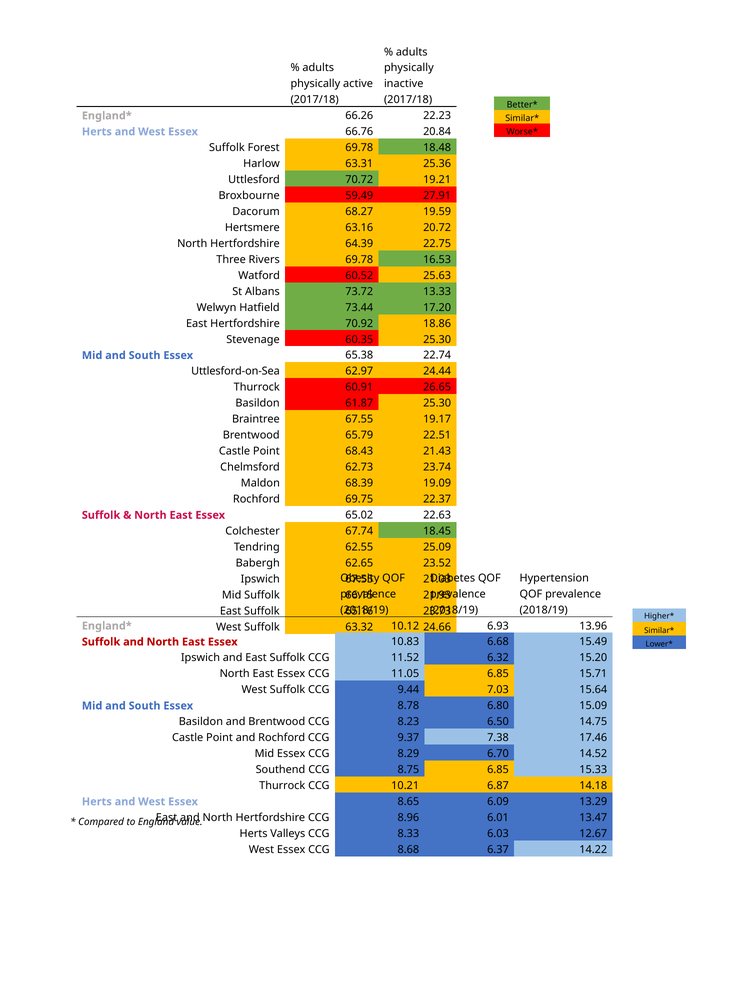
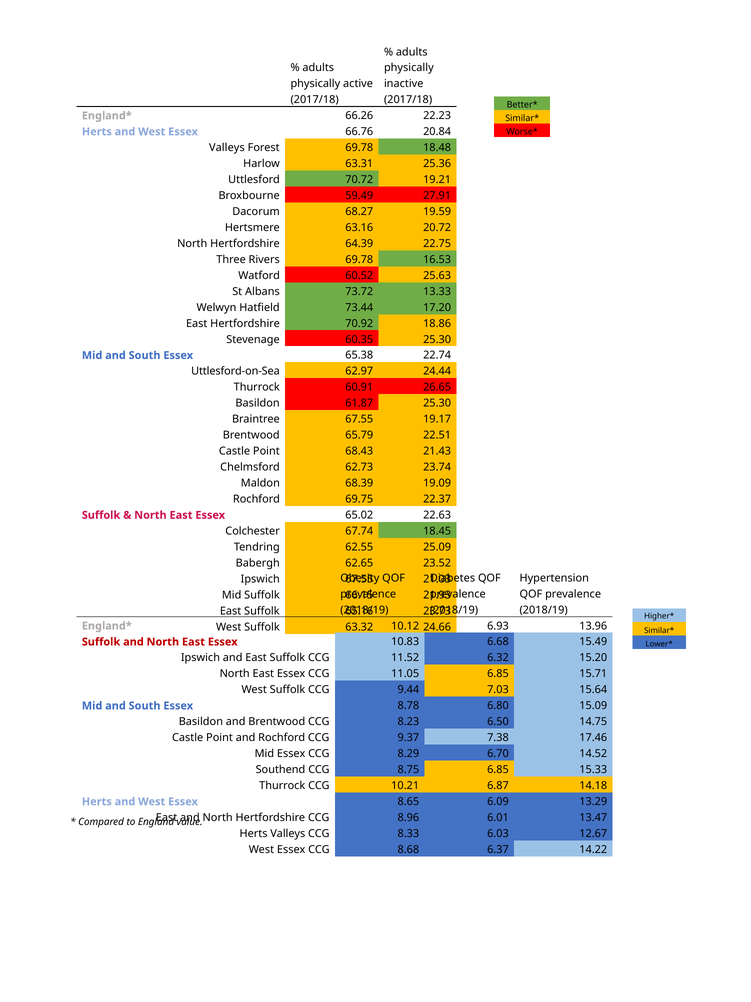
Suffolk: Suffolk -> Valleys (227, 148)
